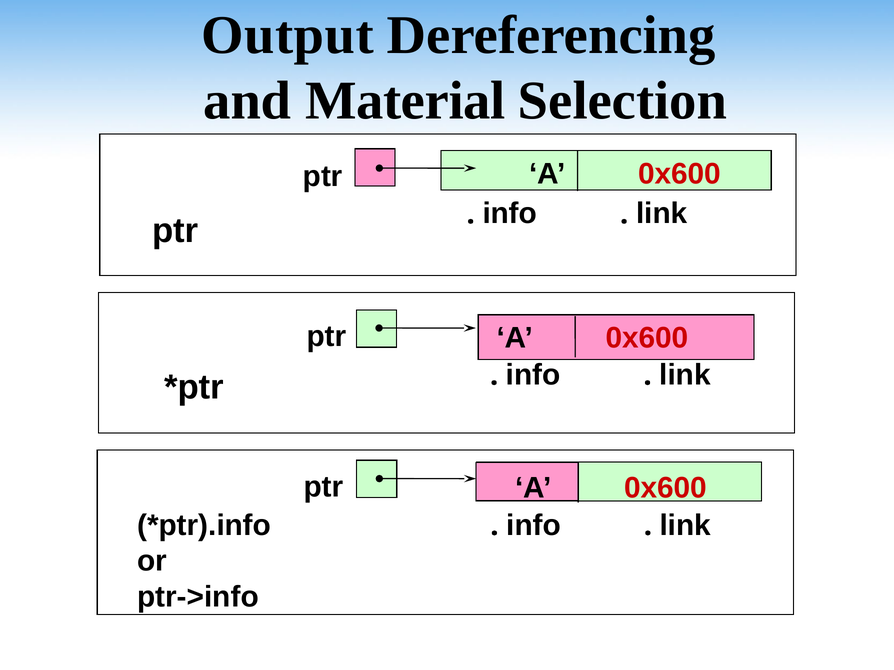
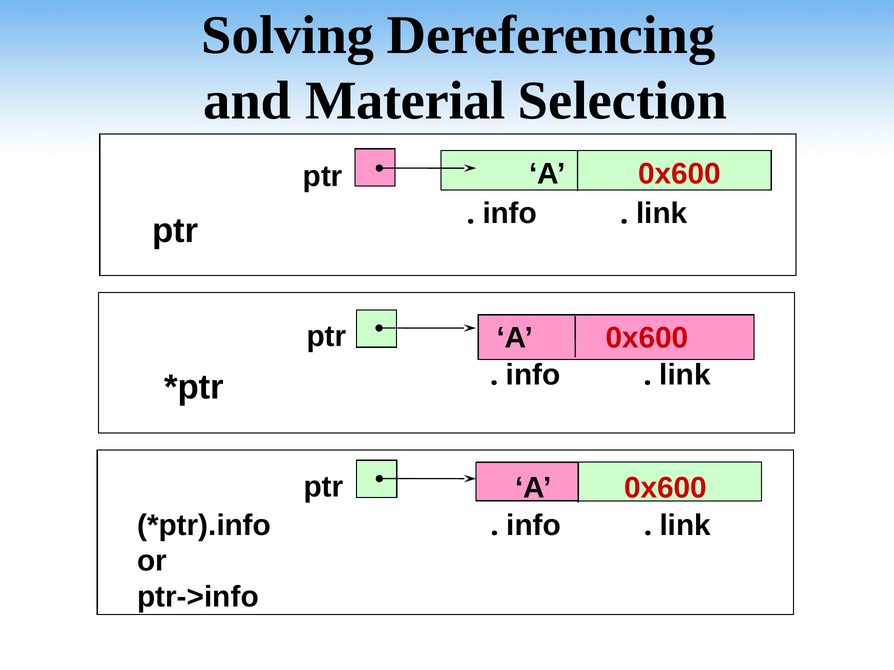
Output: Output -> Solving (288, 35)
